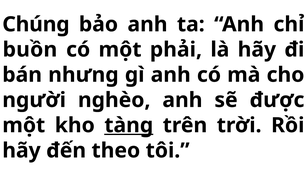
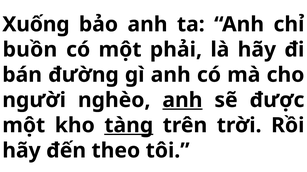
Chúng: Chúng -> Xuống (36, 24)
nhưng: nhưng -> đường (83, 75)
anh underline: none -> present (182, 100)
